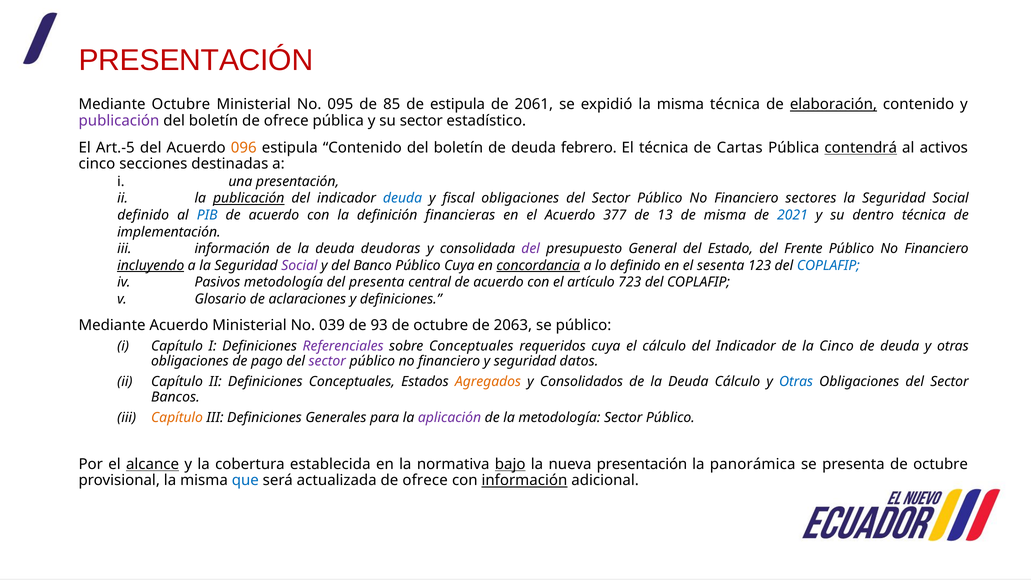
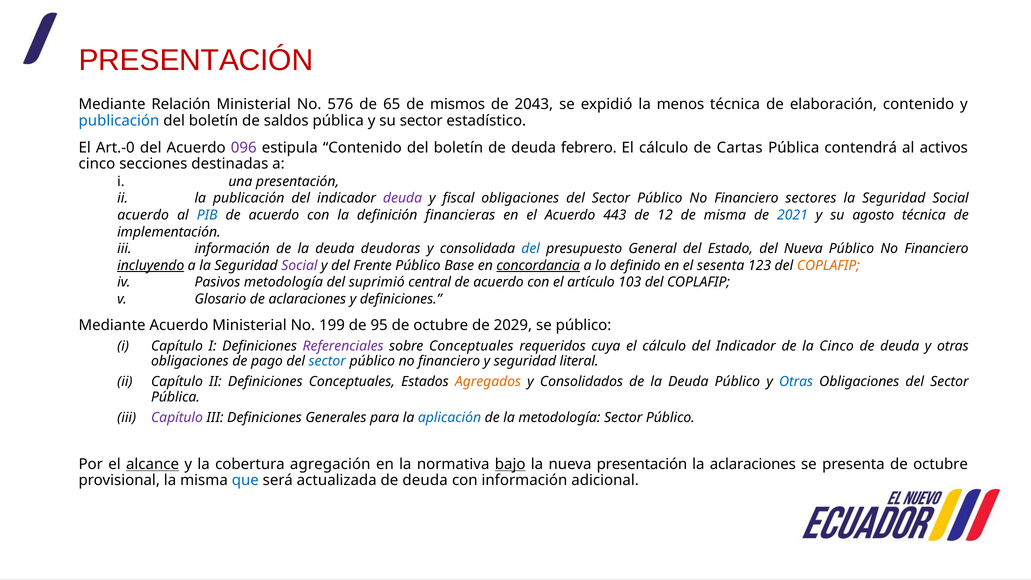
Mediante Octubre: Octubre -> Relación (181, 104)
095: 095 -> 576 (340, 104)
85: 85 -> 65 (392, 104)
de estipula: estipula -> mismos (458, 104)
2061: 2061 -> 2043 (534, 104)
expidió la misma: misma -> menos (680, 104)
elaboración underline: present -> none (833, 104)
publicación colour: purple -> blue (119, 121)
boletín de ofrece: ofrece -> saldos (286, 121)
Art.-5: Art.-5 -> Art.-0 (115, 148)
096 colour: orange -> purple (244, 148)
técnica: técnica -> cálculo (664, 148)
contendrá underline: present -> none (861, 148)
publicación underline: present -> none (249, 198)
deuda colour: blue -> purple (403, 198)
definido: definido -> acuerdo (143, 215)
377: 377 -> 443 (615, 215)
13: 13 -> 12 (665, 215)
dentro: dentro -> agosto (873, 215)
del colour: purple -> blue (531, 249)
del Frente: Frente -> Nueva (803, 249)
Banco: Banco -> Frente (373, 265)
Público Cuya: Cuya -> Base (459, 265)
COPLAFIP colour: blue -> orange (828, 265)
del presenta: presenta -> suprimió (377, 282)
723: 723 -> 103 (630, 282)
039: 039 -> 199 (332, 325)
93: 93 -> 95 (379, 325)
2063: 2063 -> 2029 (513, 325)
sector colour: purple -> blue (327, 361)
datos: datos -> literal (579, 361)
Deuda Cálculo: Cálculo -> Público (737, 382)
Bancos: Bancos -> Pública (175, 397)
Capítulo colour: orange -> purple (177, 417)
aplicación colour: purple -> blue (450, 417)
establecida: establecida -> agregación (330, 464)
la panorámica: panorámica -> aclaraciones (753, 464)
actualizada de ofrece: ofrece -> deuda (425, 480)
información underline: present -> none (524, 480)
